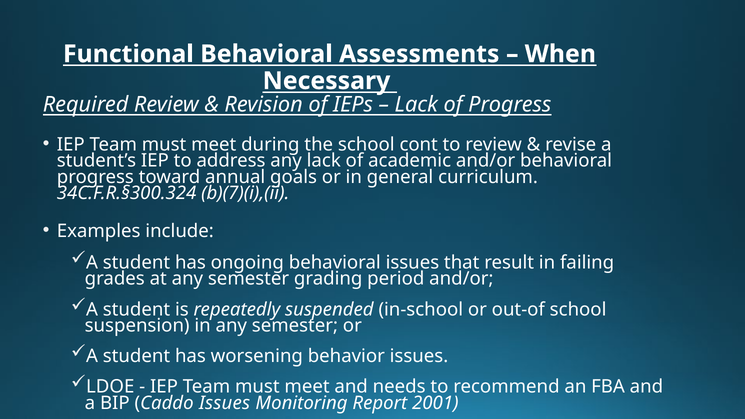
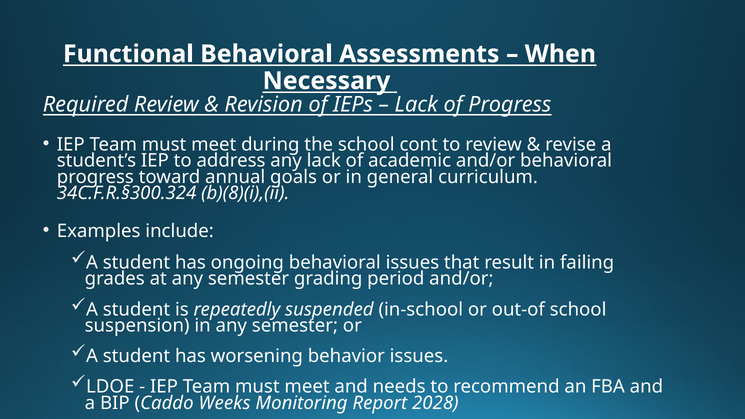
b)(7)(i),(ii: b)(7)(i),(ii -> b)(8)(i),(ii (245, 193)
Caddo Issues: Issues -> Weeks (225, 403)
2001: 2001 -> 2028 (435, 403)
